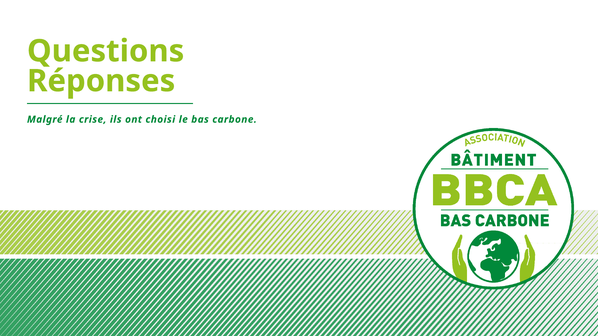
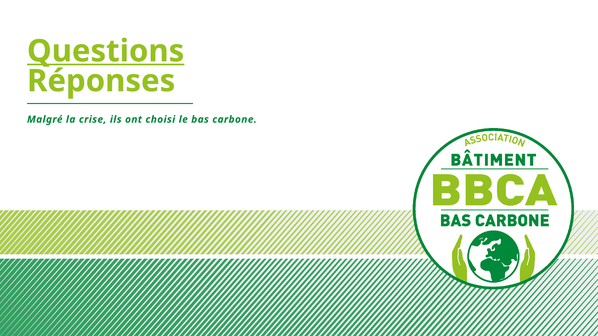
Questions underline: none -> present (106, 51)
